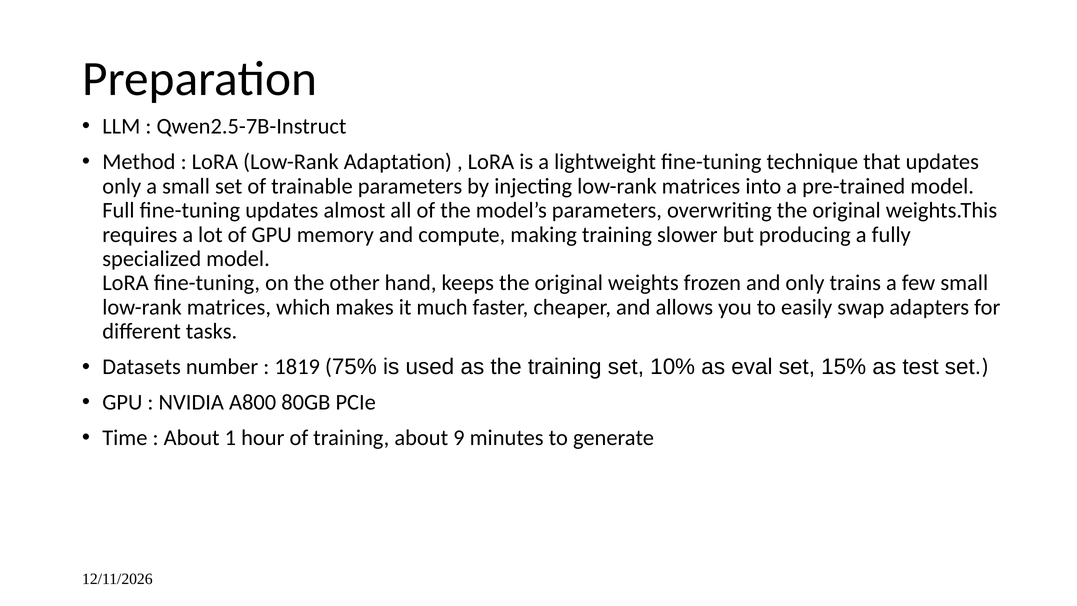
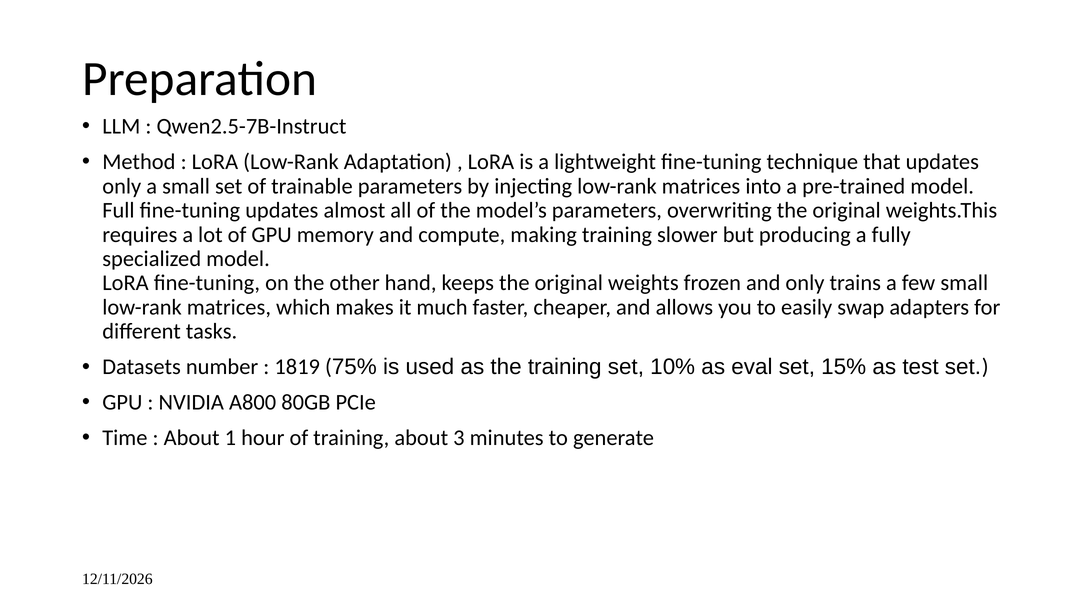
9: 9 -> 3 (459, 438)
